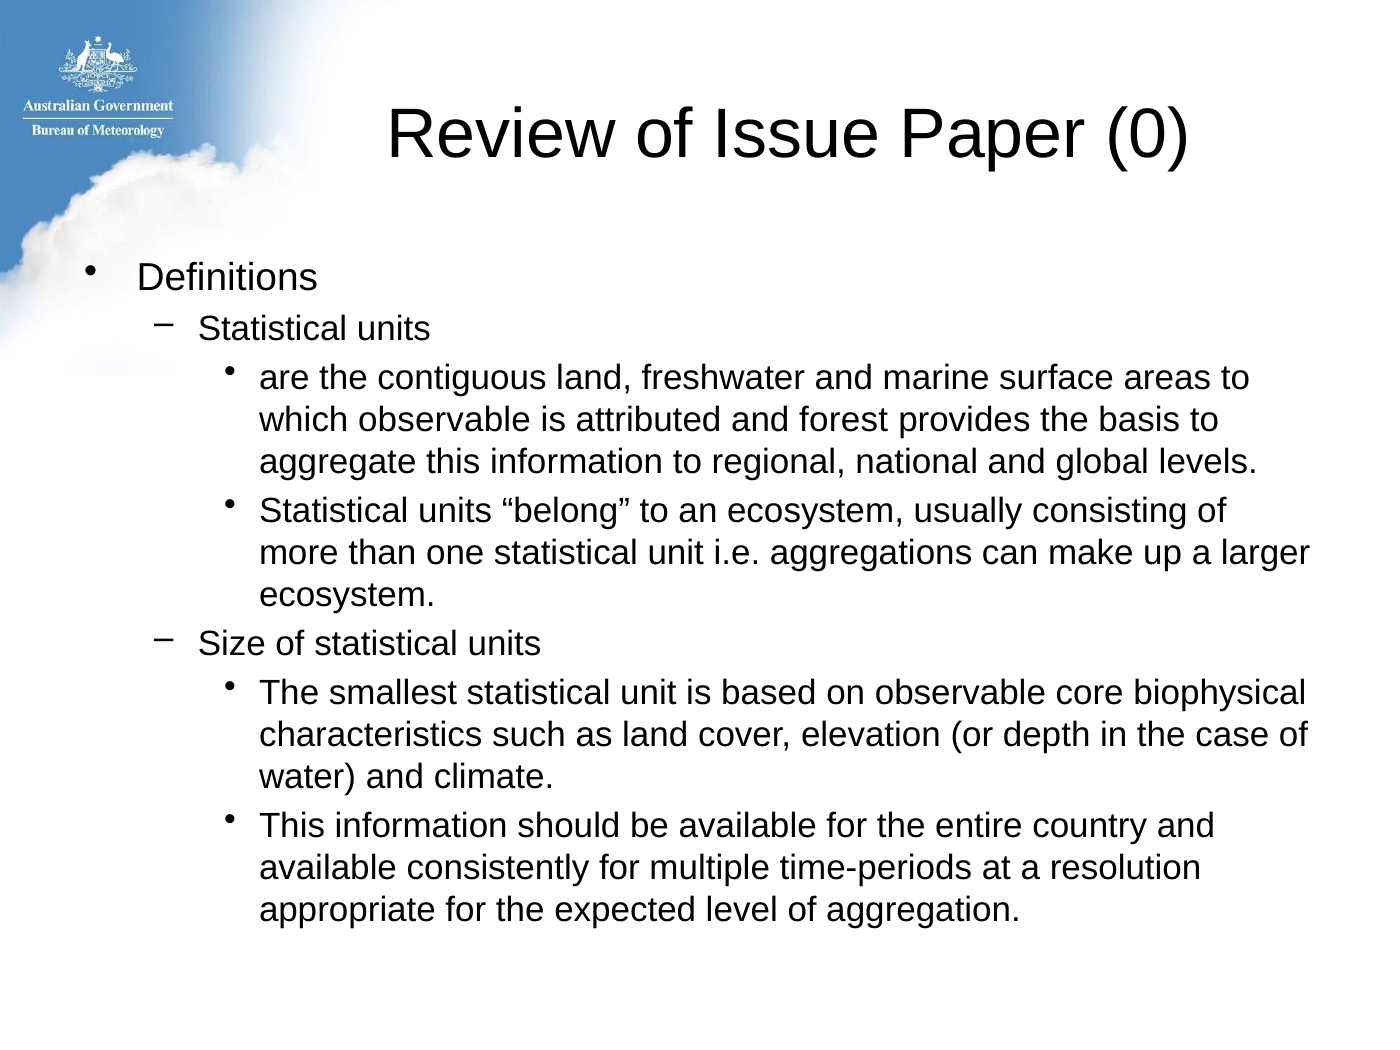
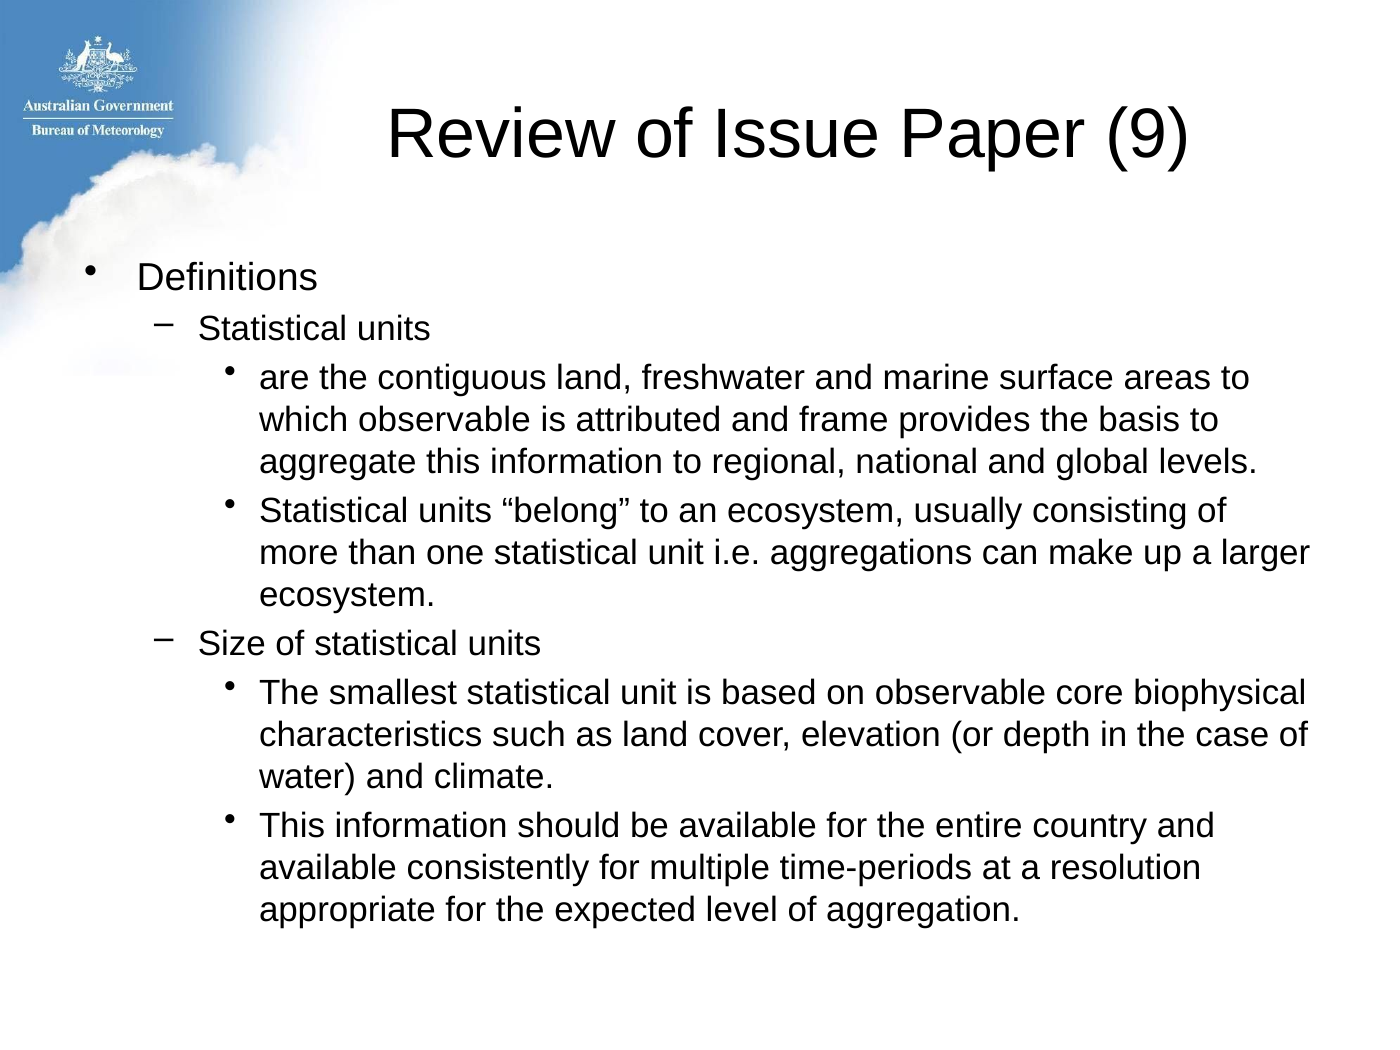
0: 0 -> 9 (1148, 134)
forest: forest -> frame (844, 420)
